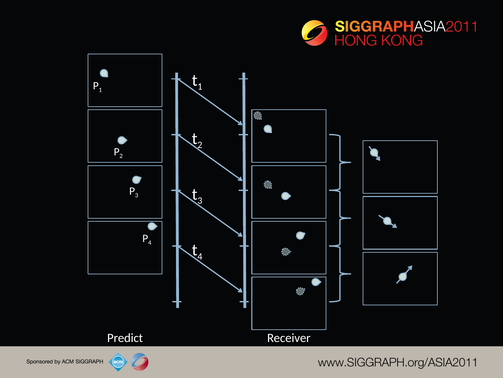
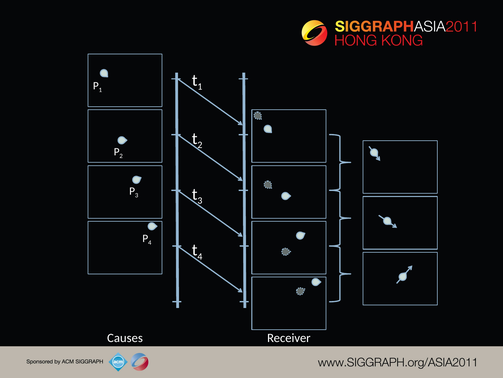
Predict: Predict -> Causes (125, 337)
